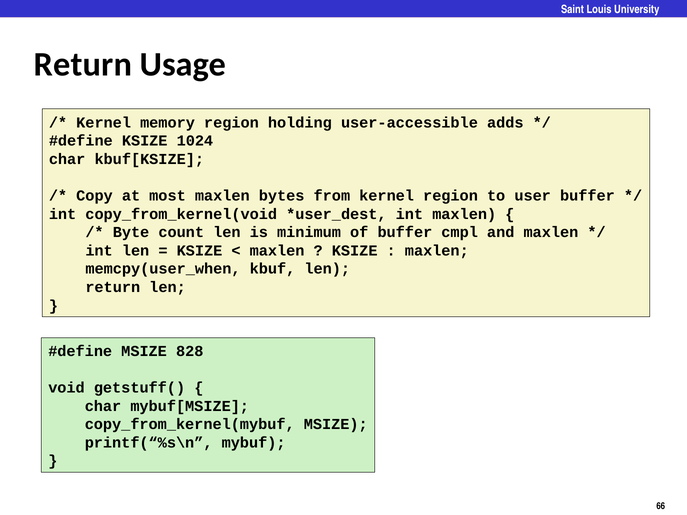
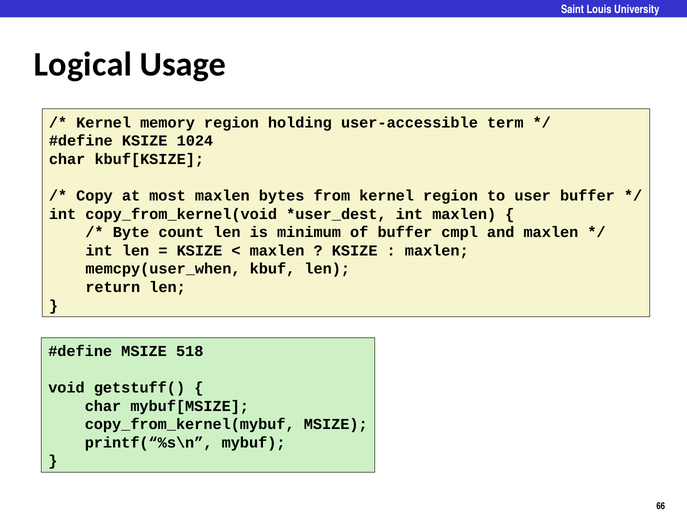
Return: Return -> Logical (83, 64)
adds: adds -> term (505, 123)
828: 828 -> 518 (190, 351)
